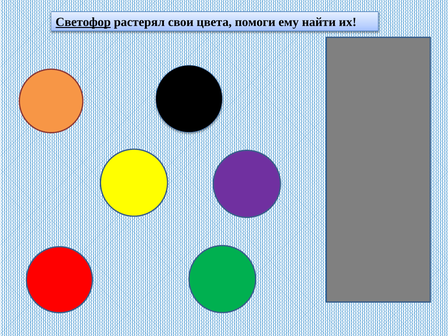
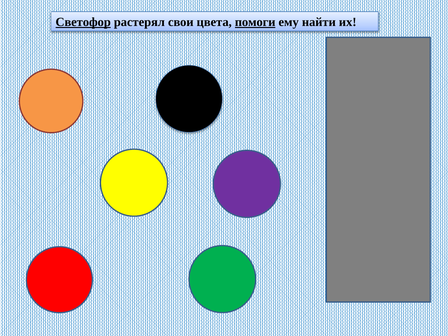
помоги underline: none -> present (255, 22)
